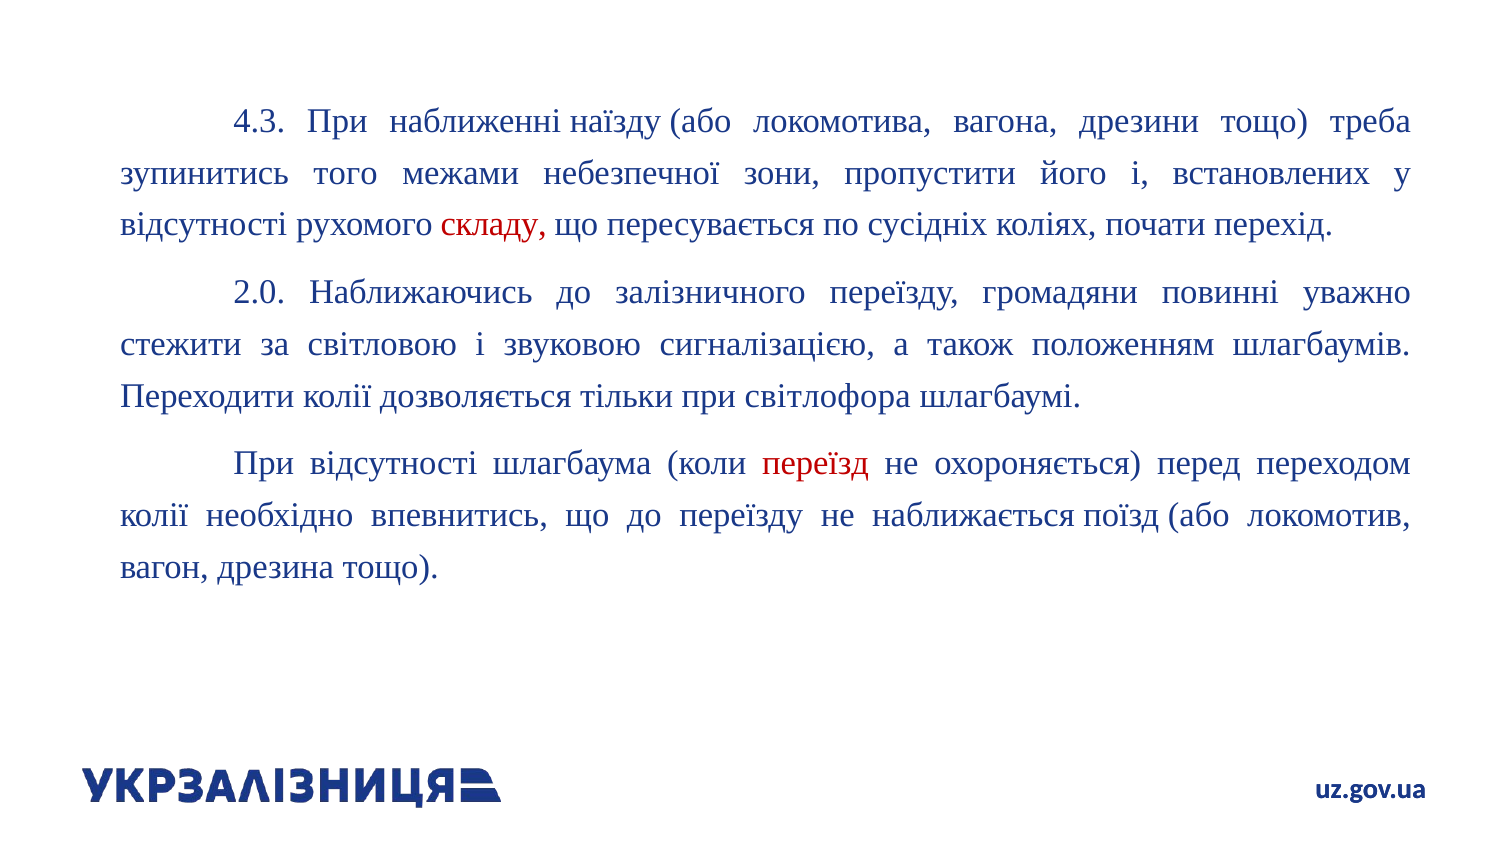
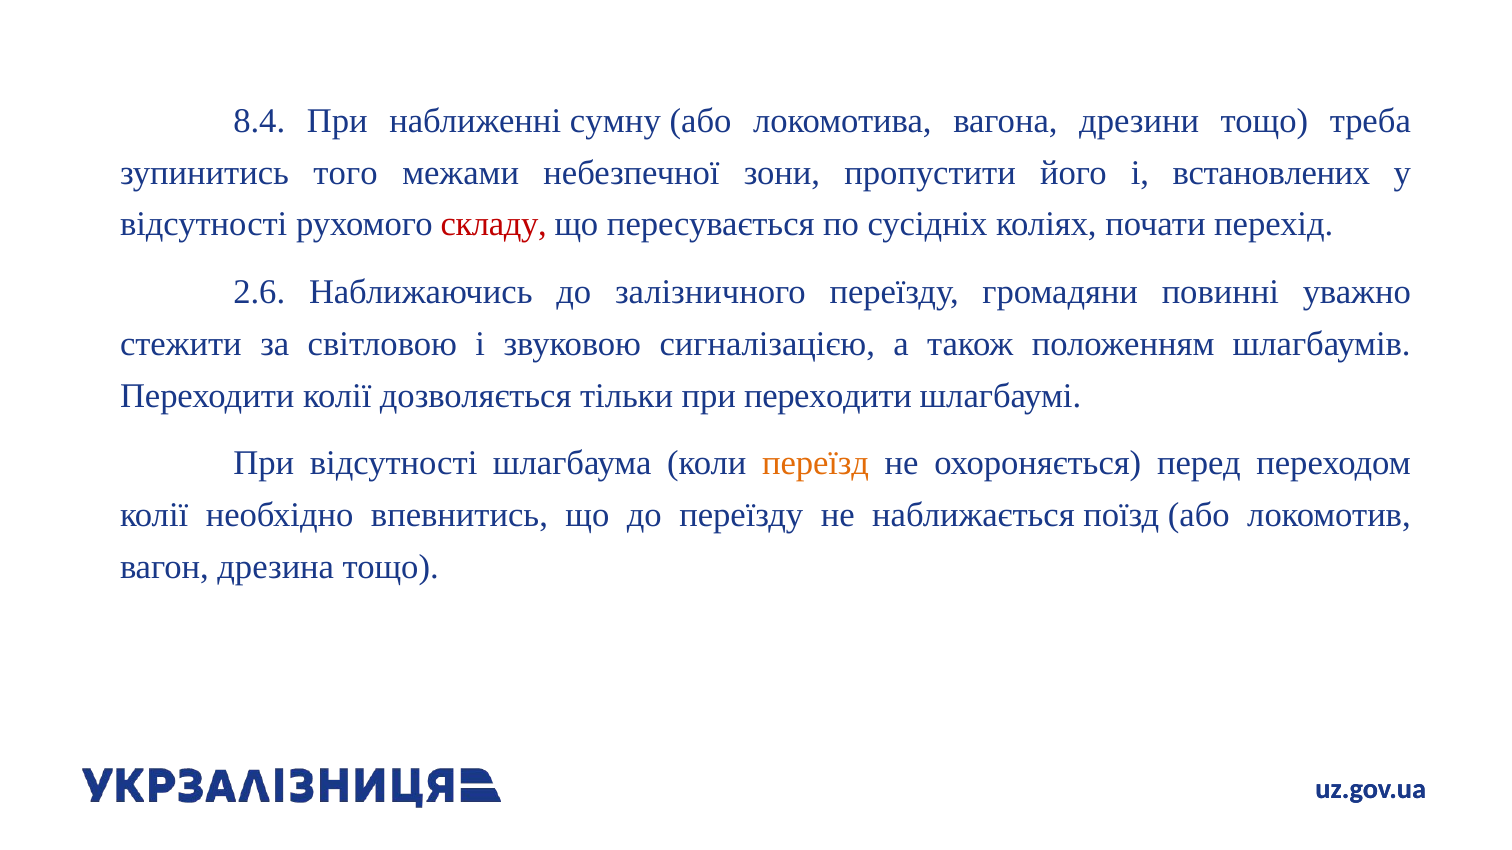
4.3: 4.3 -> 8.4 (259, 121)
наїзду: наїзду -> сумну (615, 121)
2.0: 2.0 -> 2.6 (259, 292)
при світлофора: світлофора -> переходити (828, 396)
переїзд colour: red -> orange (816, 464)
